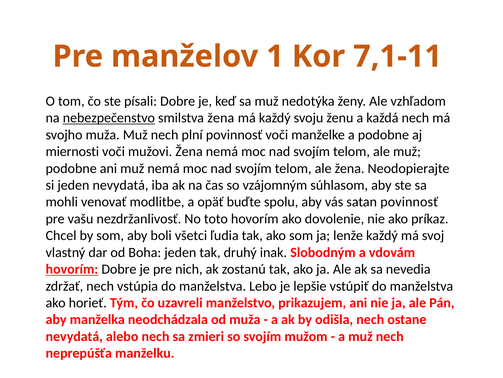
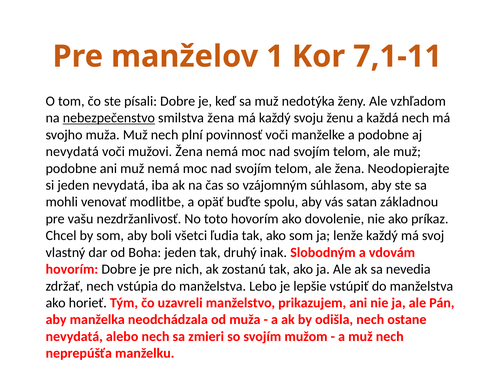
miernosti: miernosti -> nevydatá (72, 151)
satan povinnosť: povinnosť -> základnou (409, 202)
hovorím underline: present -> none (72, 269)
